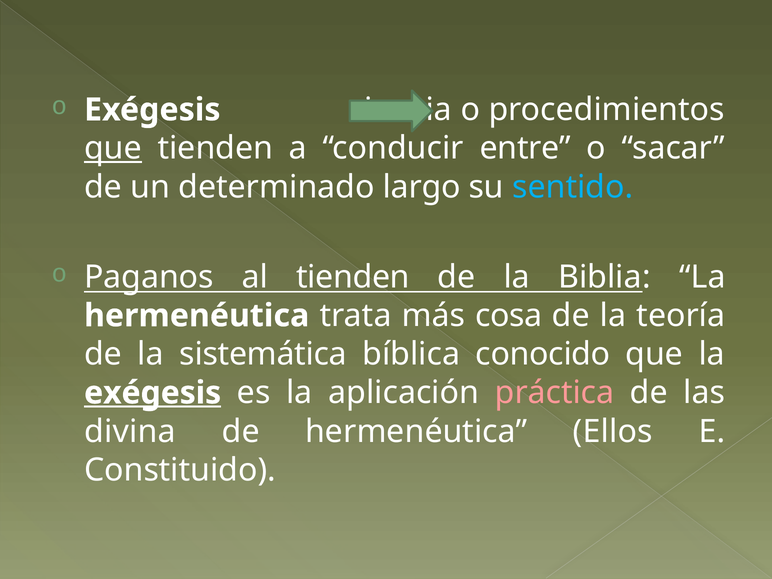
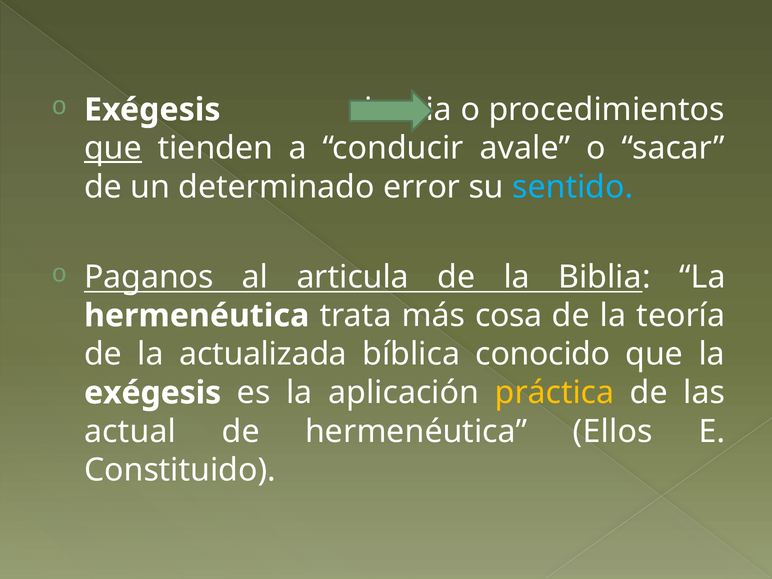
entre: entre -> avale (525, 148)
largo: largo -> error (422, 187)
al tienden: tienden -> articula (353, 277)
sistemática: sistemática -> actualizada (263, 354)
exégesis underline: present -> none (153, 393)
práctica colour: pink -> yellow (555, 393)
divina: divina -> actual (130, 431)
